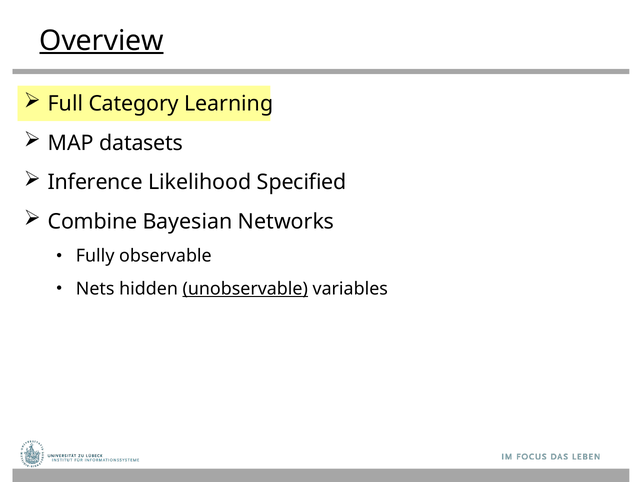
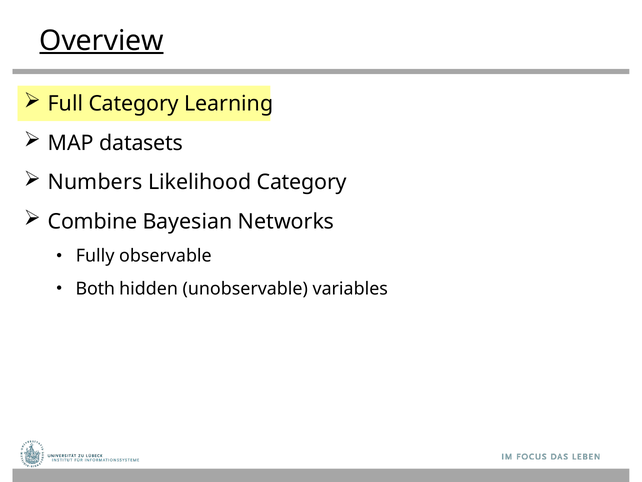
Inference: Inference -> Numbers (95, 182)
Likelihood Specified: Specified -> Category (302, 182)
Nets: Nets -> Both (95, 288)
unobservable underline: present -> none (245, 288)
